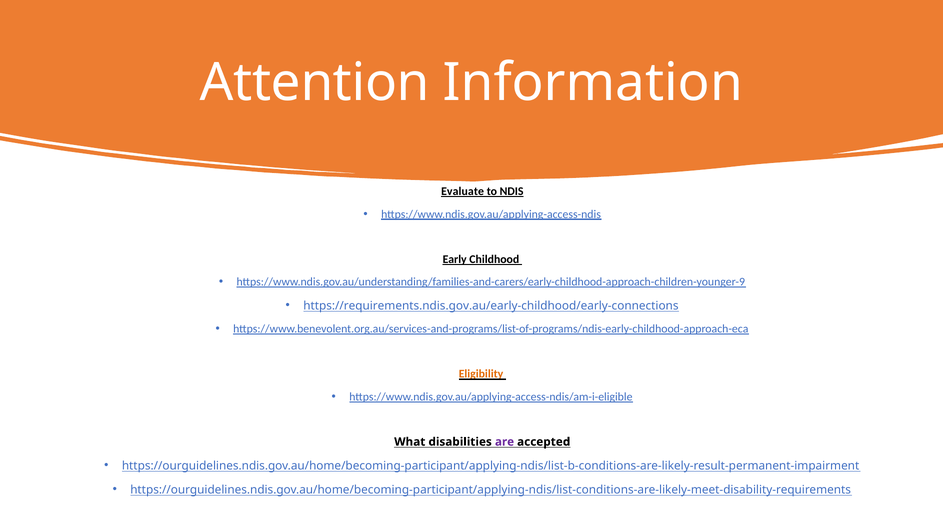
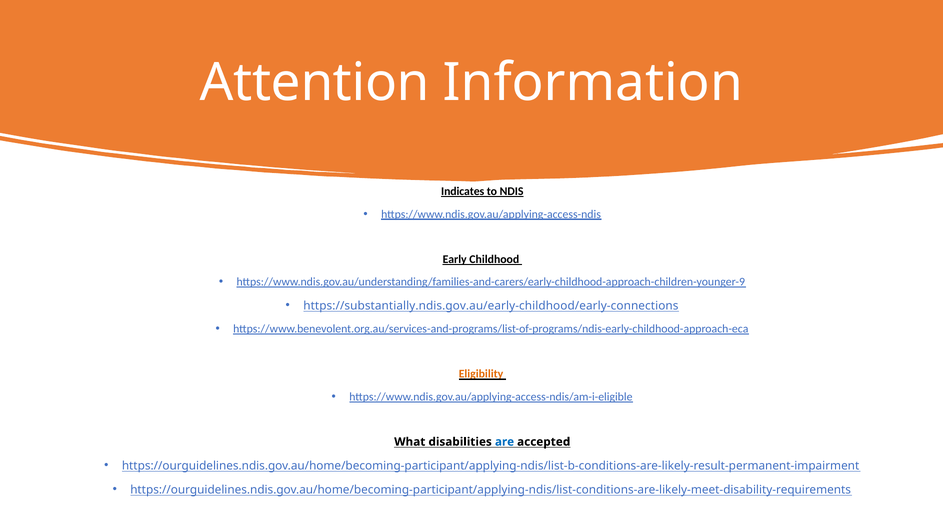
Evaluate: Evaluate -> Indicates (463, 192)
https://requirements.ndis.gov.au/early-childhood/early-connections: https://requirements.ndis.gov.au/early-childhood/early-connections -> https://substantially.ndis.gov.au/early-childhood/early-connections (491, 306)
are colour: purple -> blue (505, 442)
